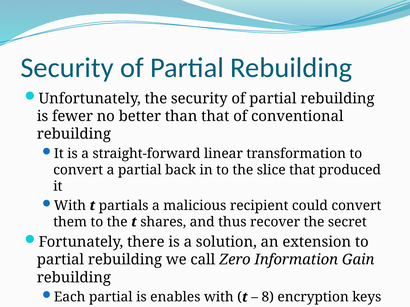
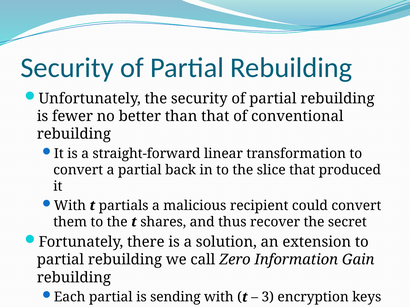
enables: enables -> sending (175, 298)
8: 8 -> 3 (268, 298)
